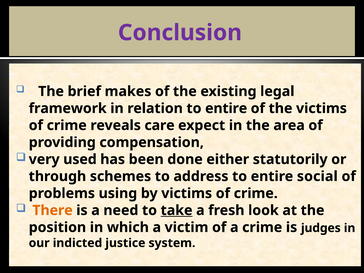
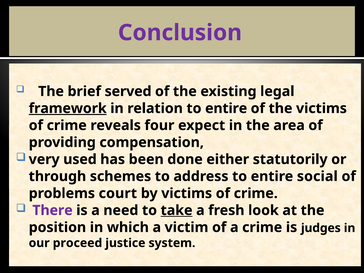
makes: makes -> served (128, 91)
framework underline: none -> present (68, 108)
care: care -> four (159, 125)
using: using -> court (118, 193)
There colour: orange -> purple (53, 210)
indicted: indicted -> proceed (77, 243)
